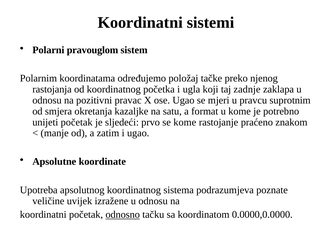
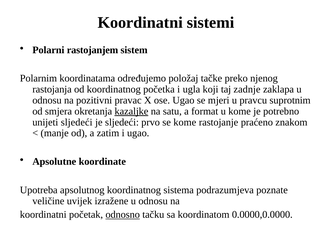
pravouglom: pravouglom -> rastojanjem (93, 50)
kazaljke underline: none -> present (131, 111)
unijeti početak: početak -> sljedeći (77, 122)
